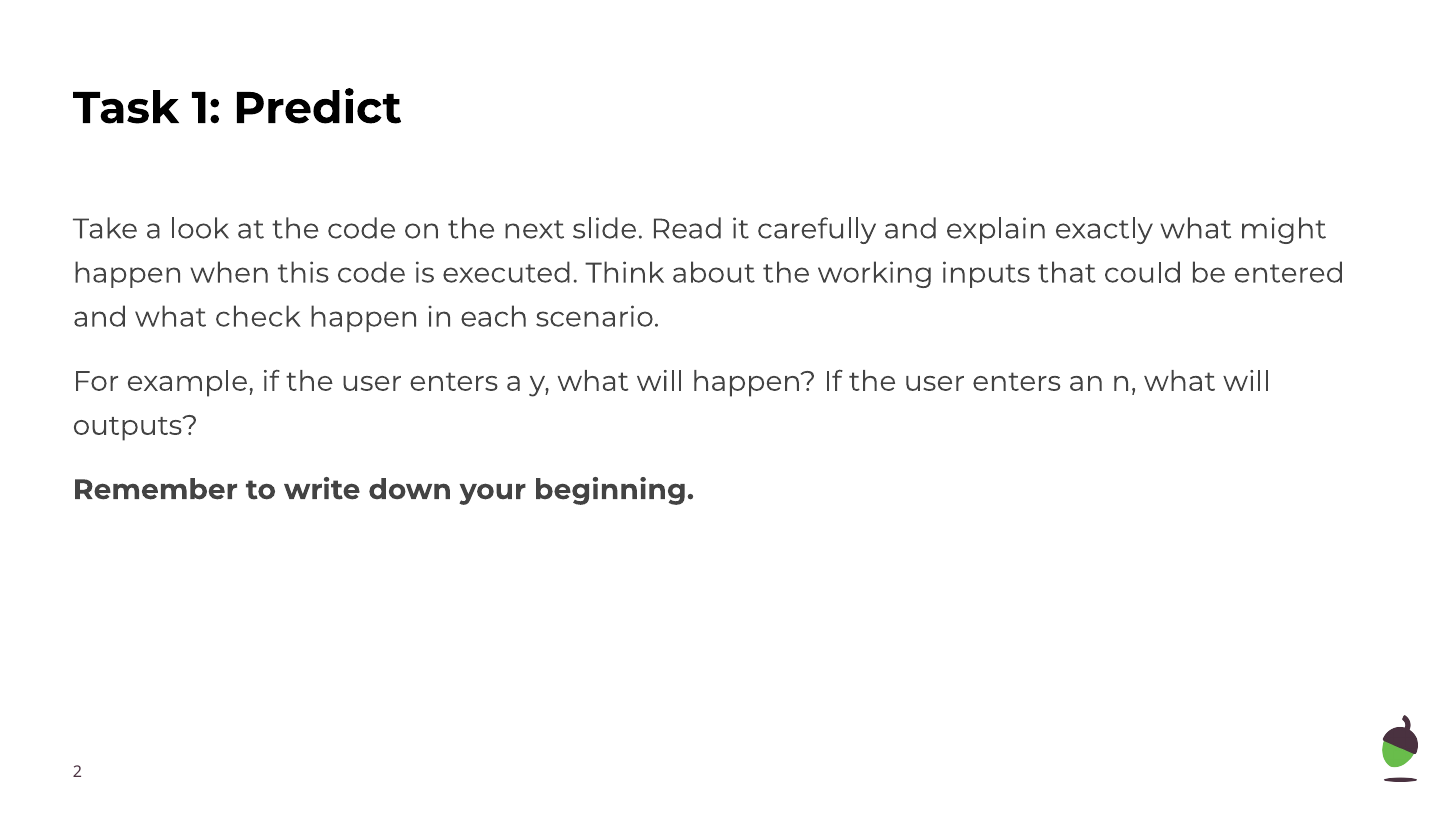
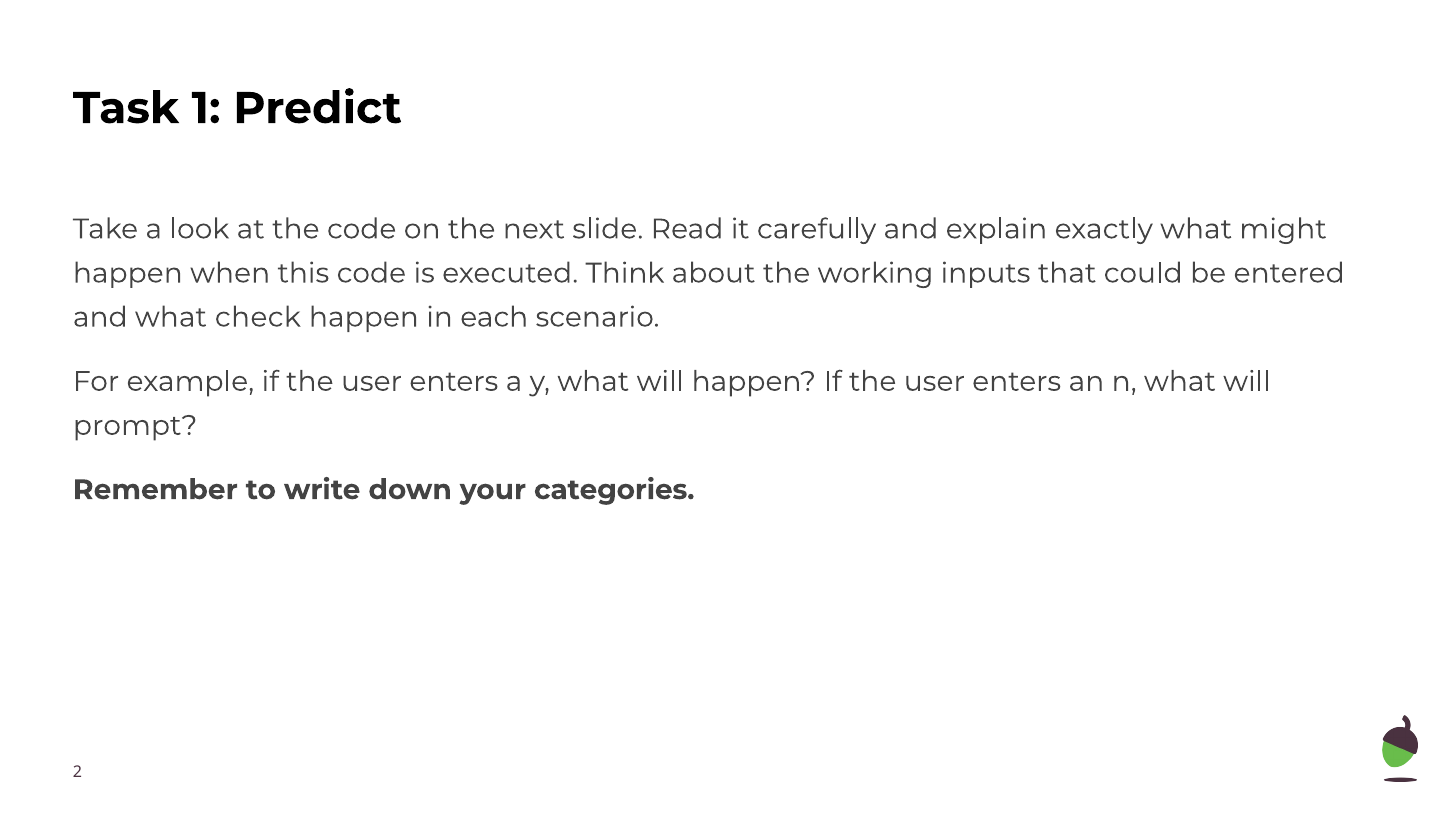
outputs: outputs -> prompt (135, 425)
beginning: beginning -> categories (614, 490)
